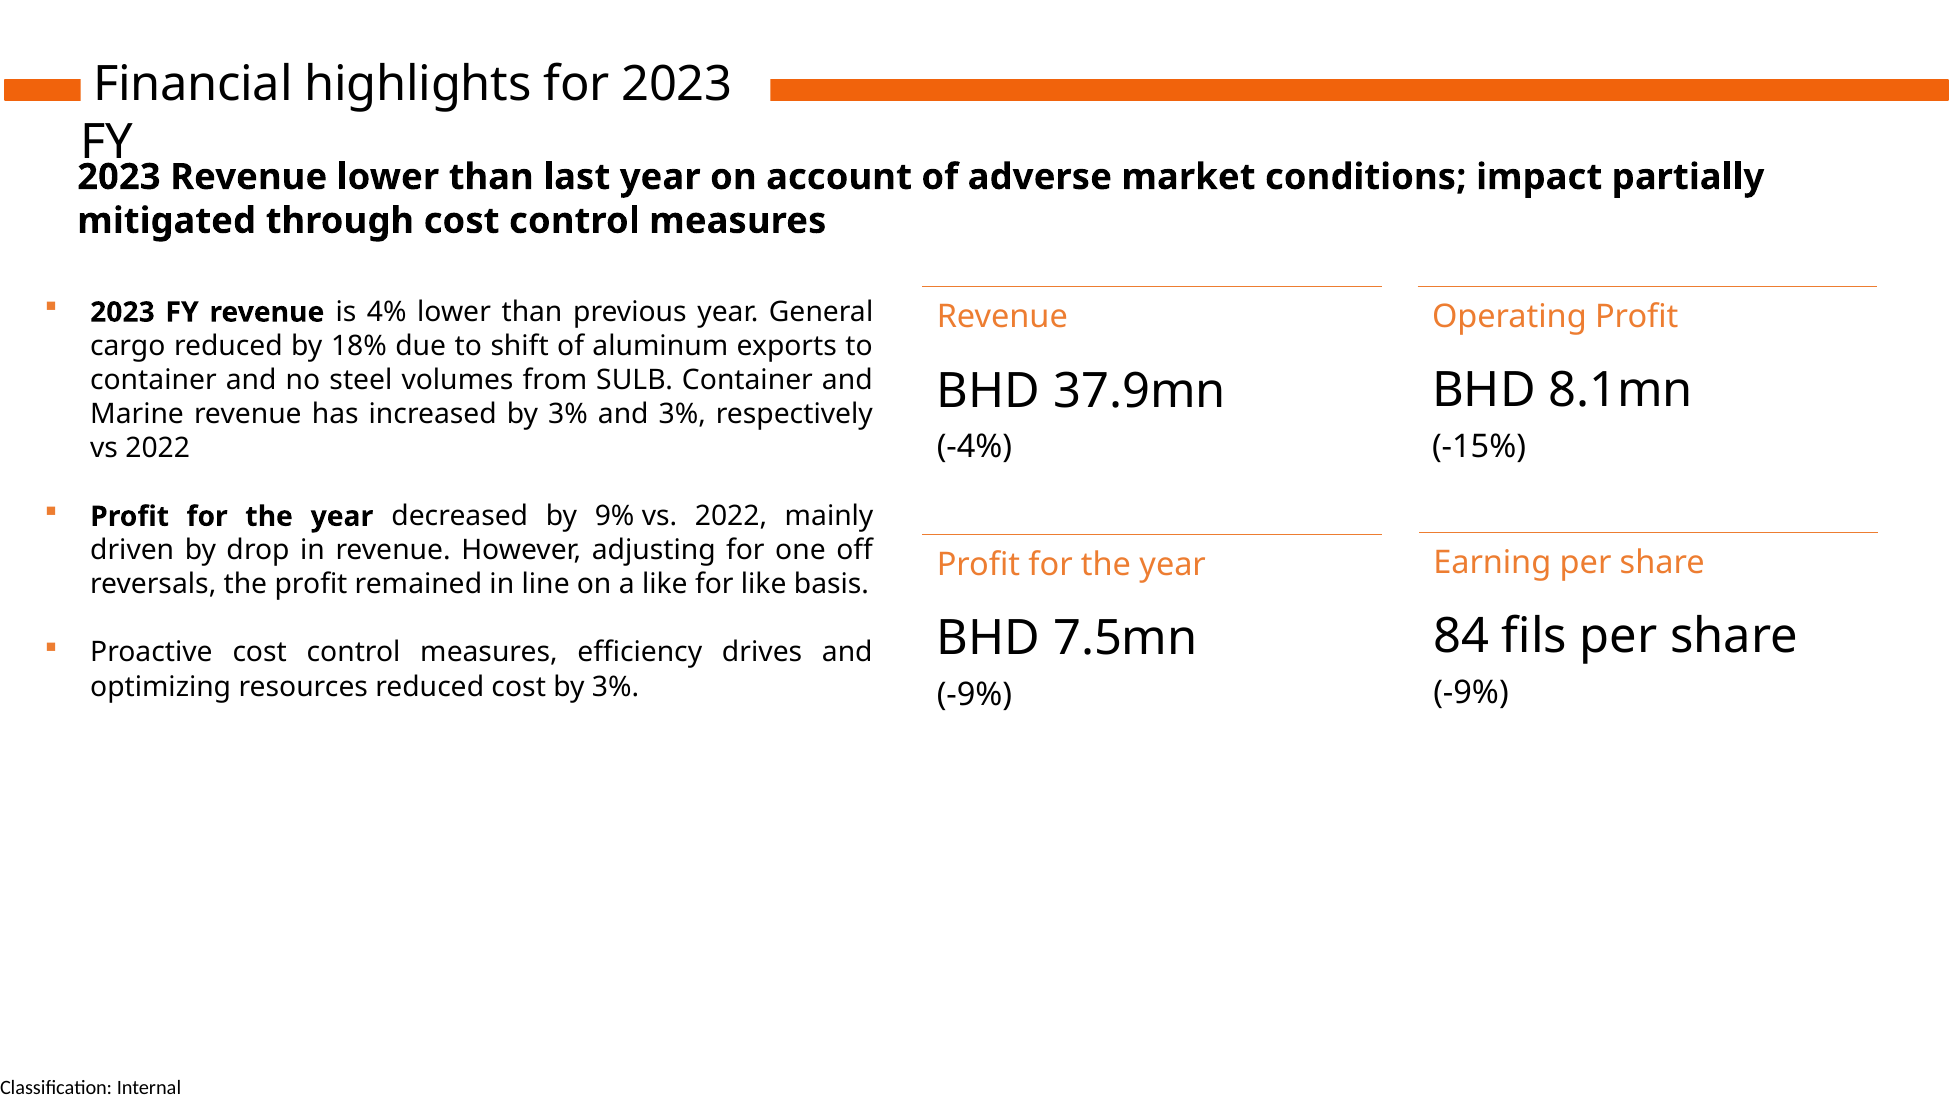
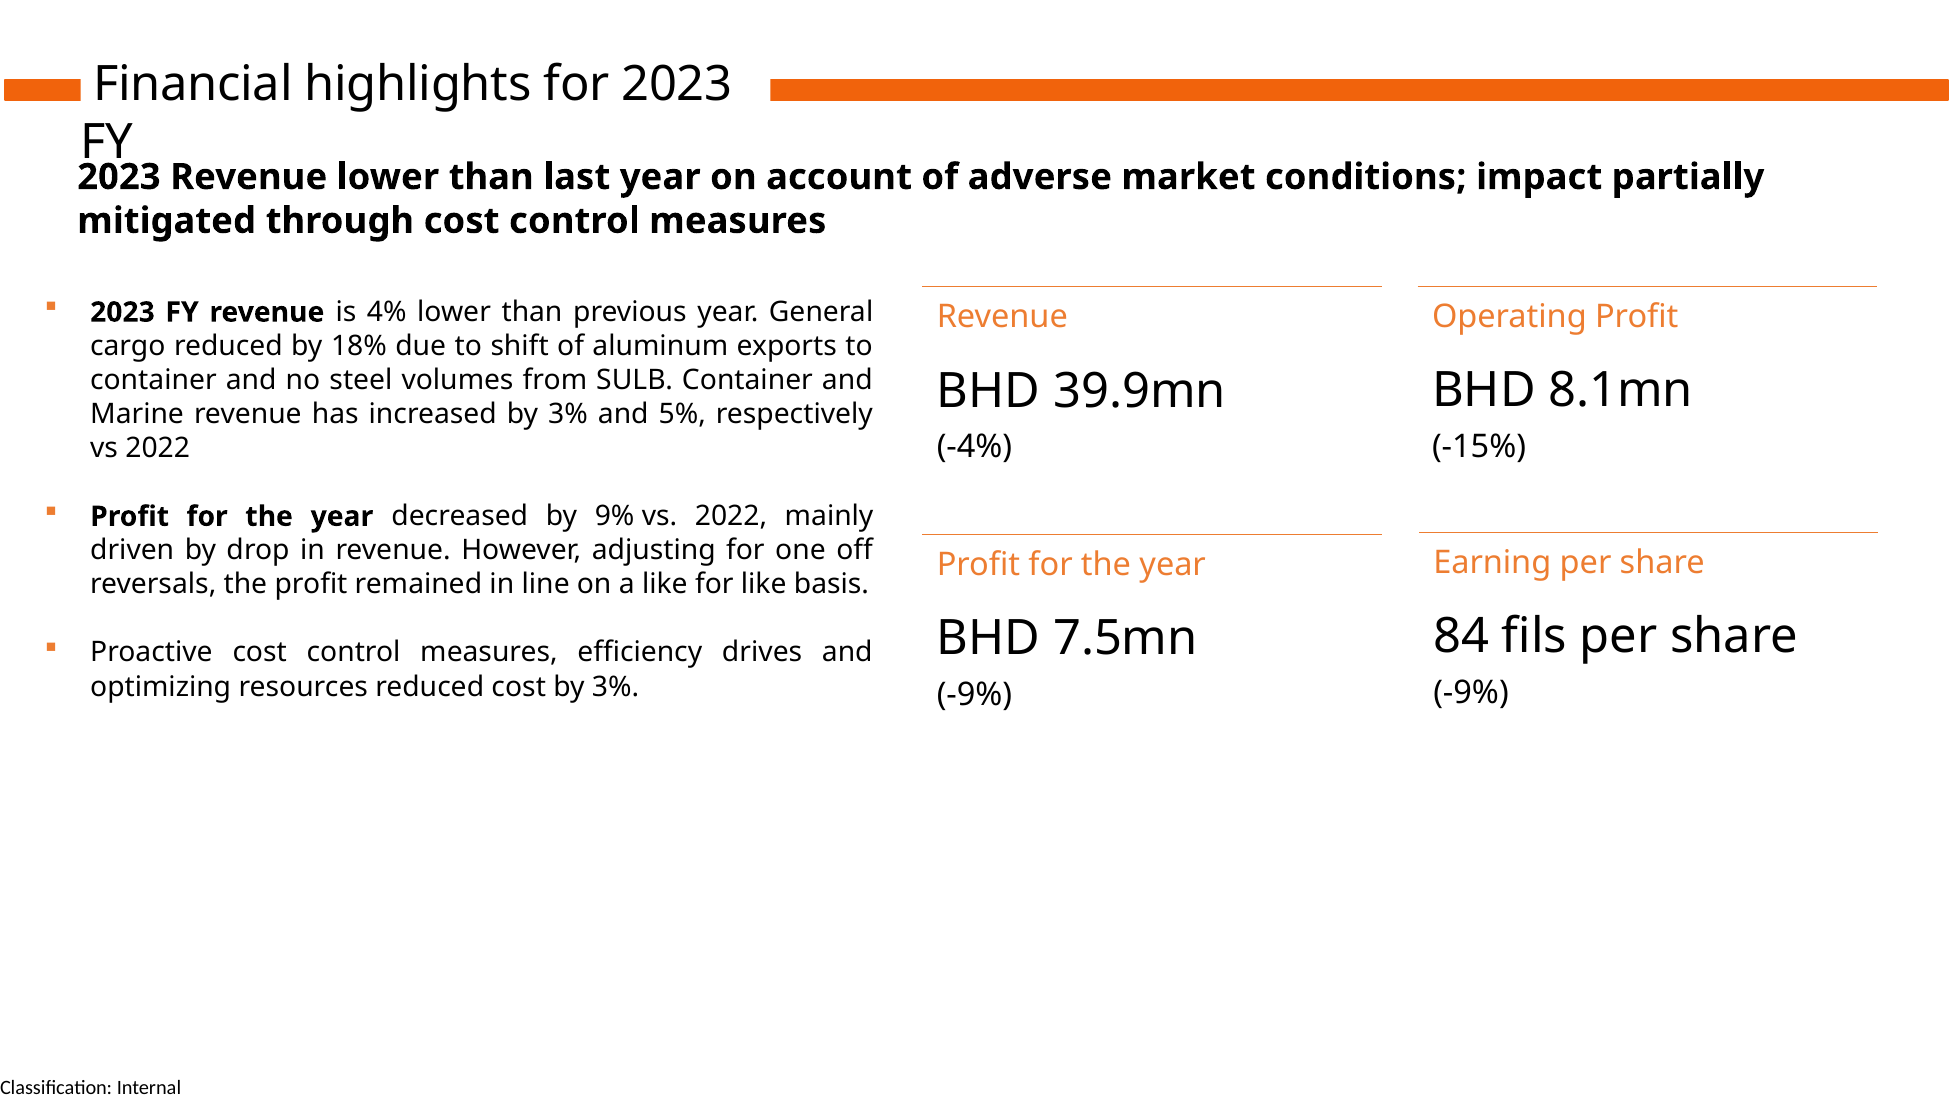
37.9mn: 37.9mn -> 39.9mn (1140, 391)
and 3%: 3% -> 5% (682, 414)
